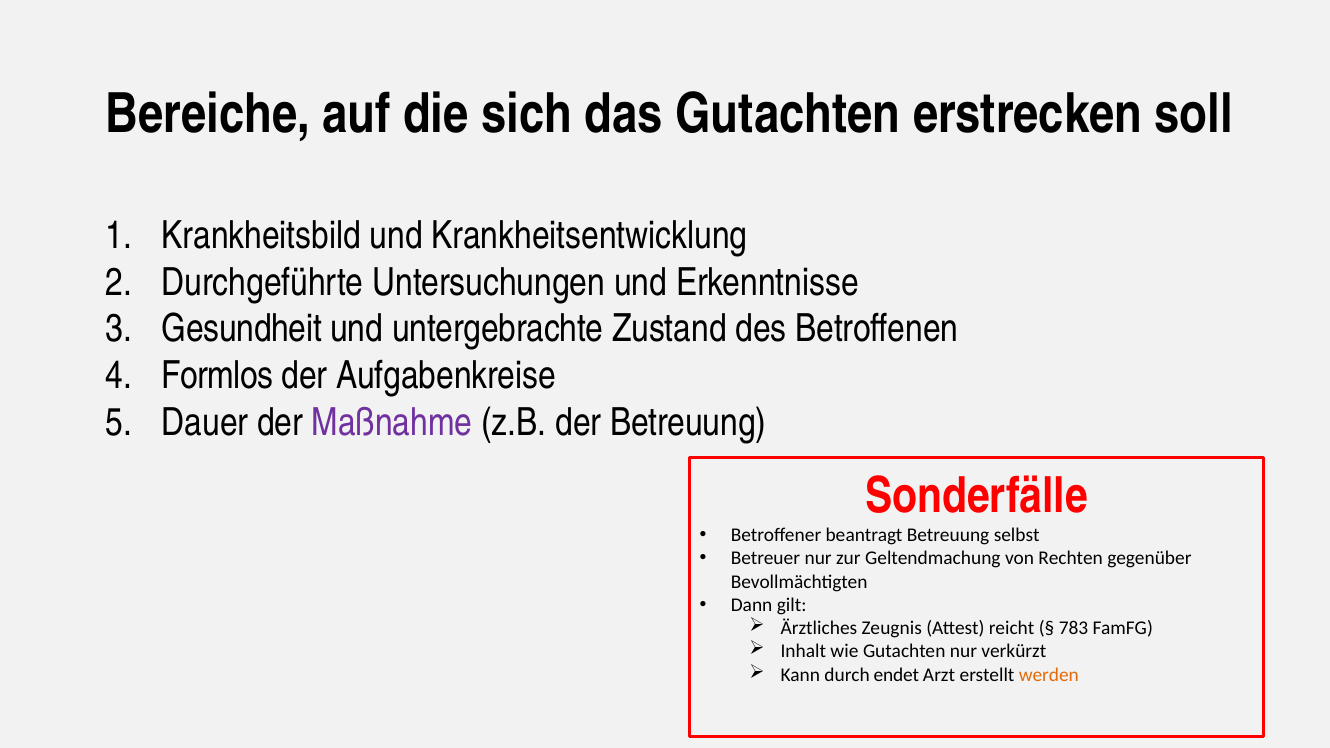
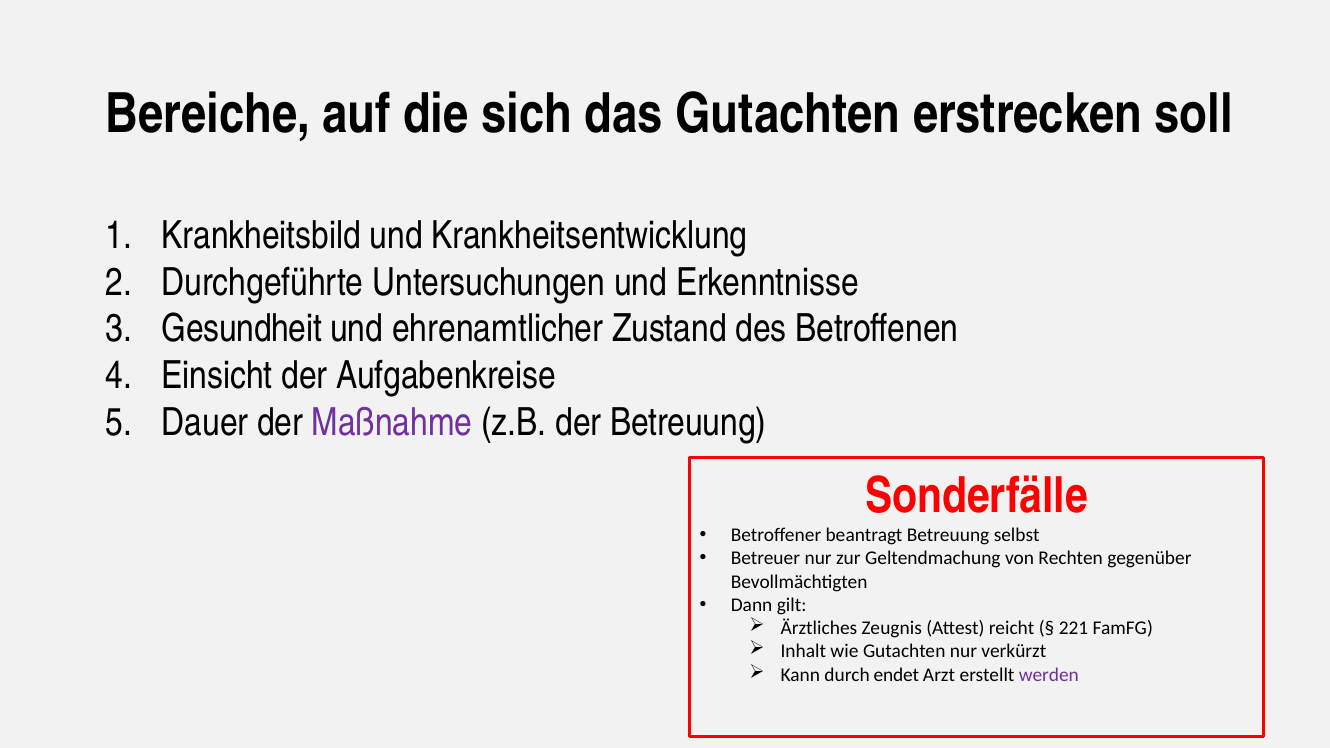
untergebrachte: untergebrachte -> ehrenamtlicher (498, 329)
Formlos: Formlos -> Einsicht (217, 376)
783: 783 -> 221 (1073, 628)
werden colour: orange -> purple (1049, 675)
